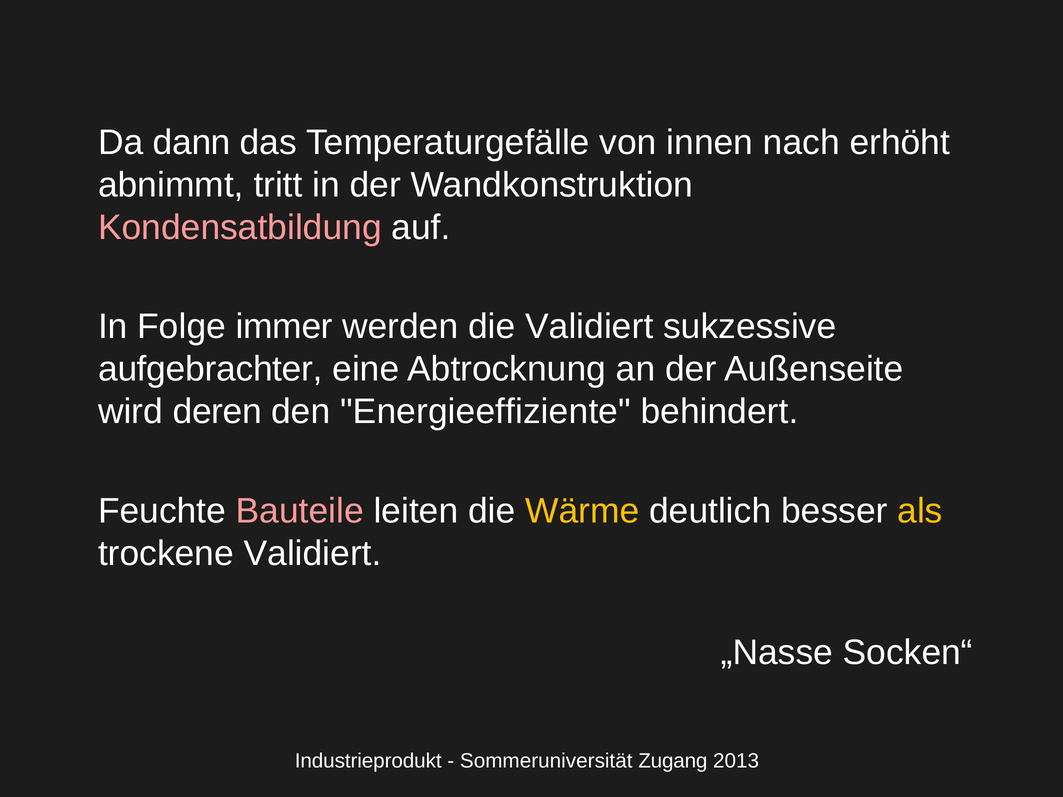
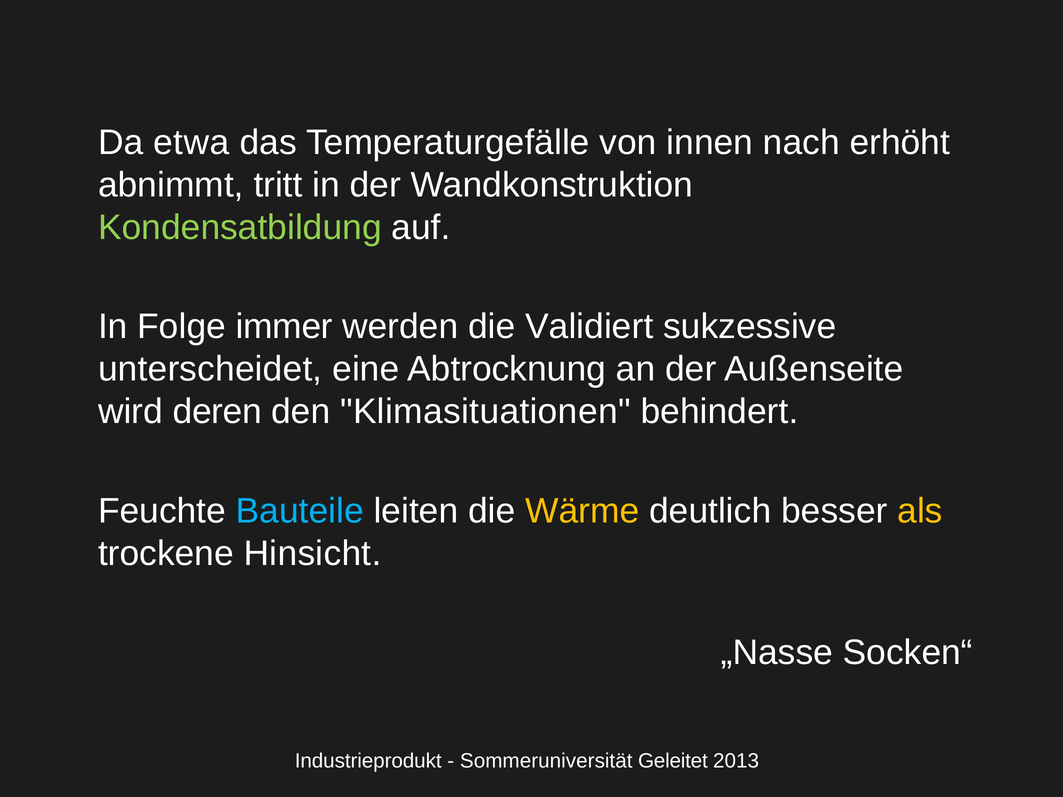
dann: dann -> etwa (191, 143)
Kondensatbildung colour: pink -> light green (240, 228)
aufgebrachter: aufgebrachter -> unterscheidet (210, 369)
Energieeffiziente: Energieeffiziente -> Klimasituationen (485, 412)
Bauteile colour: pink -> light blue (300, 511)
trockene Validiert: Validiert -> Hinsicht (313, 553)
Zugang: Zugang -> Geleitet (673, 761)
